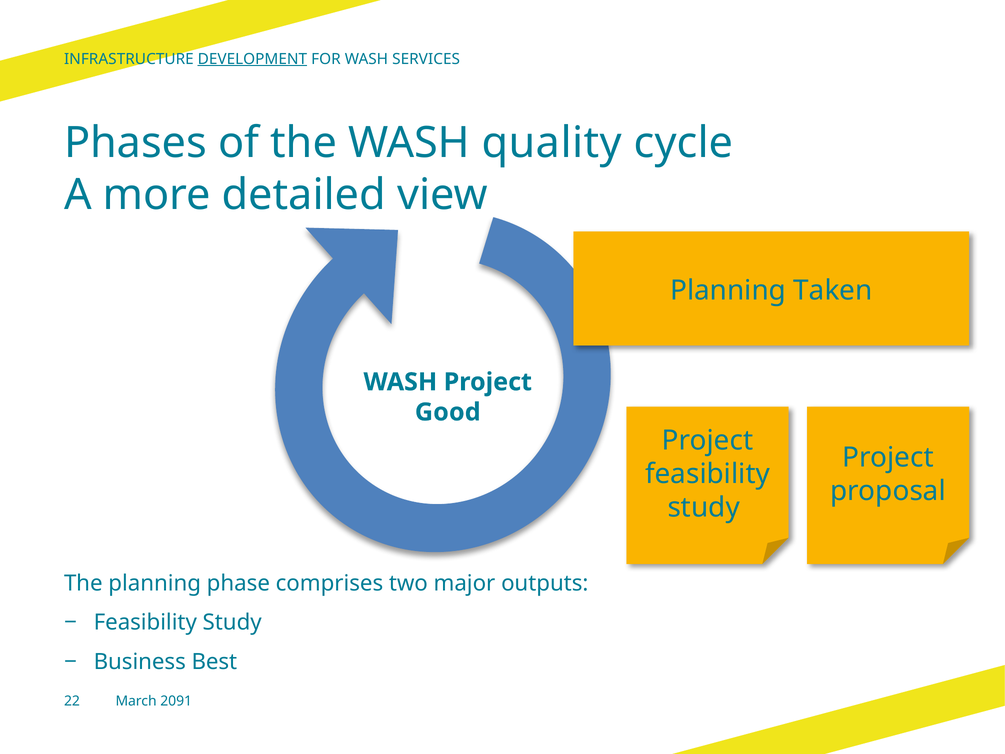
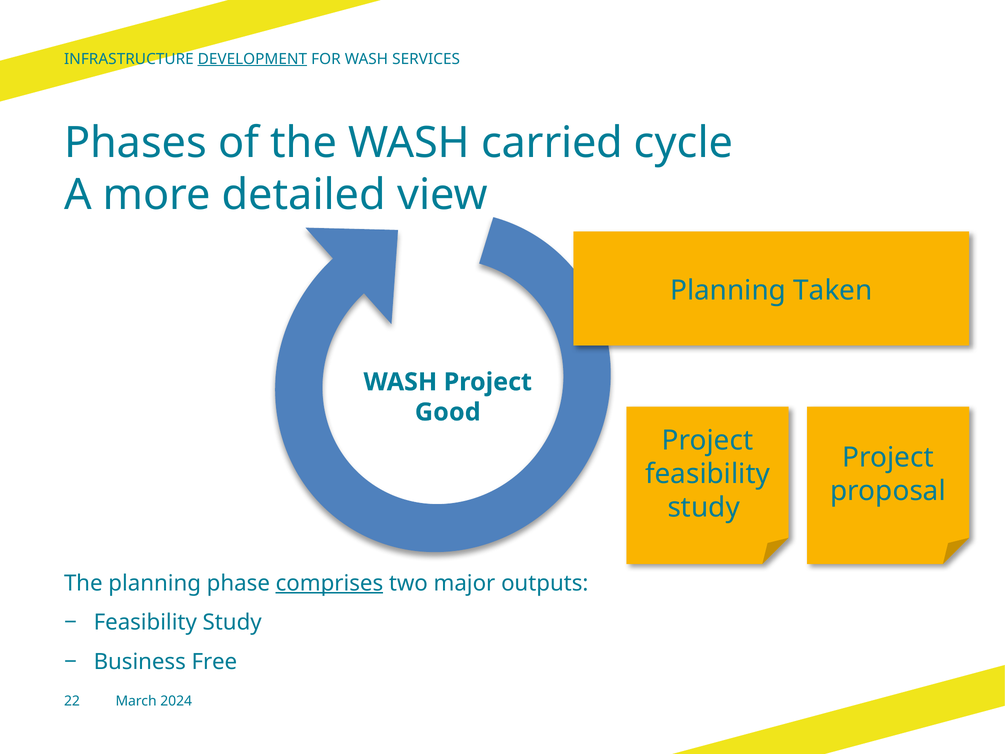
quality: quality -> carried (552, 143)
comprises underline: none -> present (329, 583)
Best: Best -> Free (214, 662)
2091: 2091 -> 2024 (176, 701)
